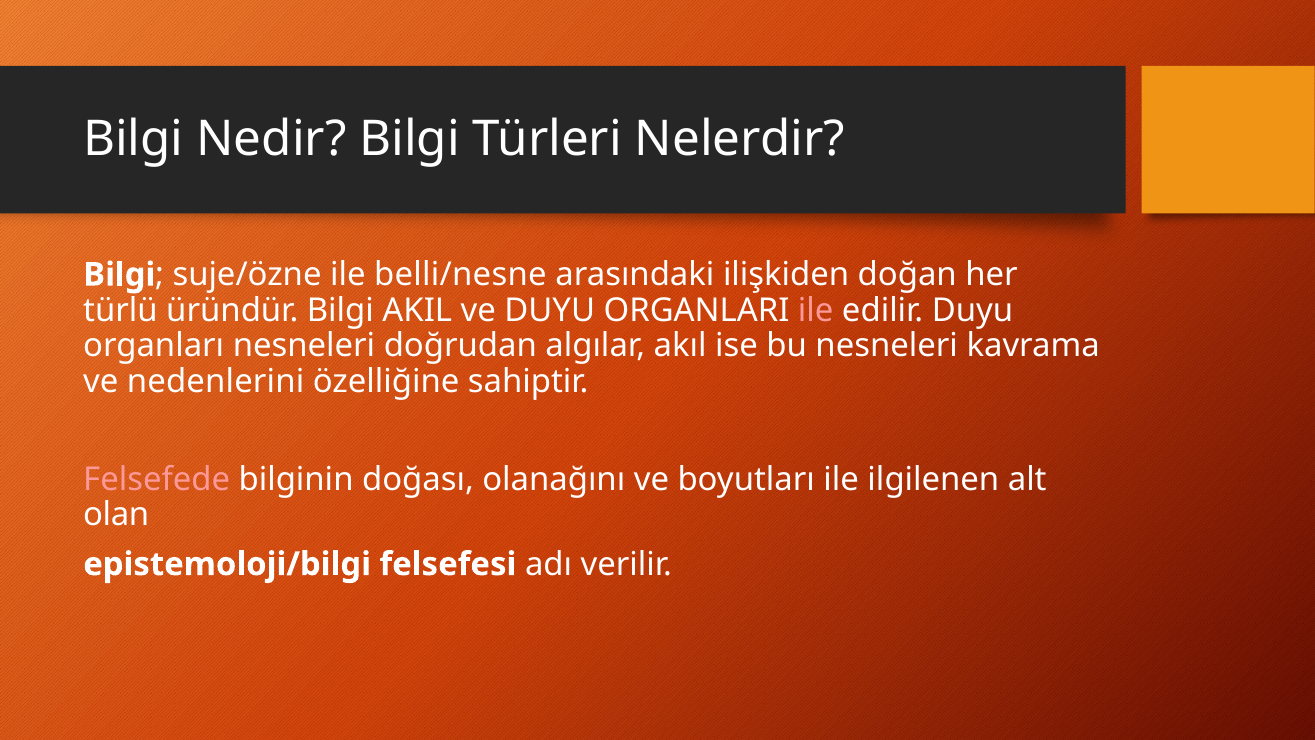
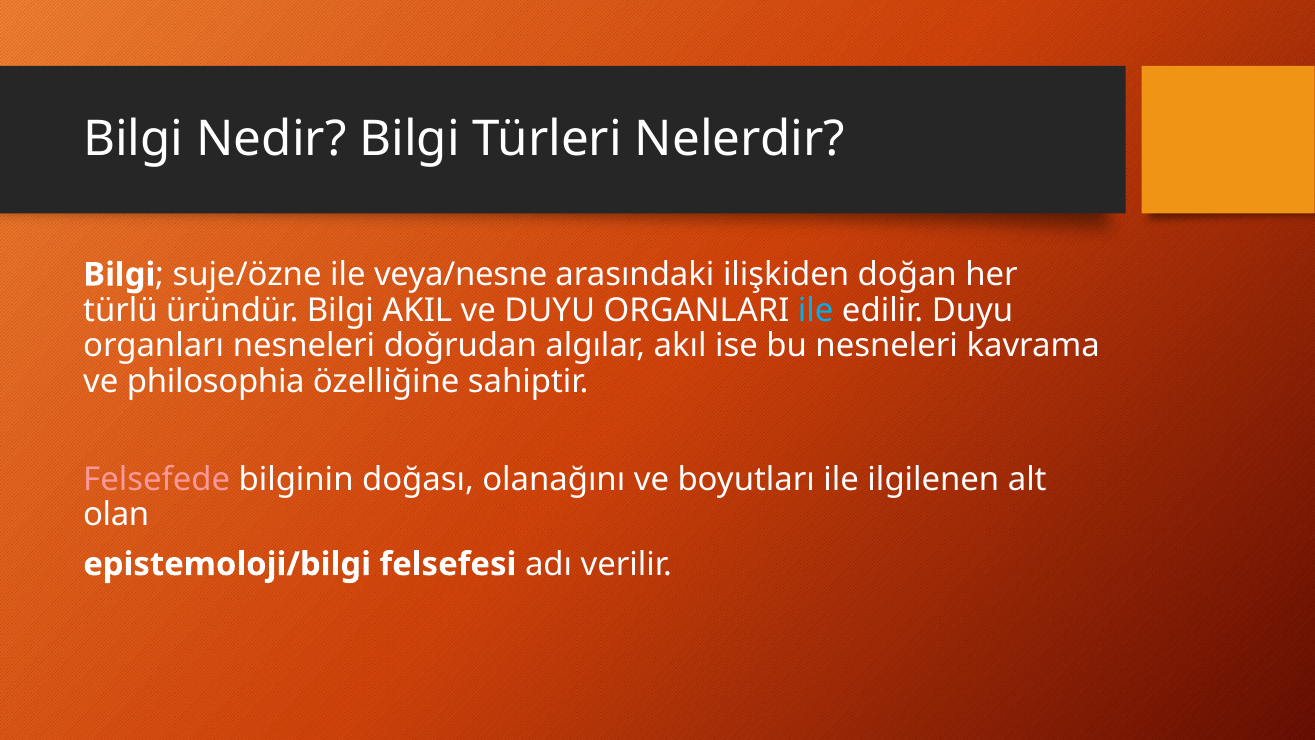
belli/nesne: belli/nesne -> veya/nesne (461, 275)
ile colour: pink -> light blue (816, 310)
nedenlerini: nedenlerini -> philosophia (216, 381)
